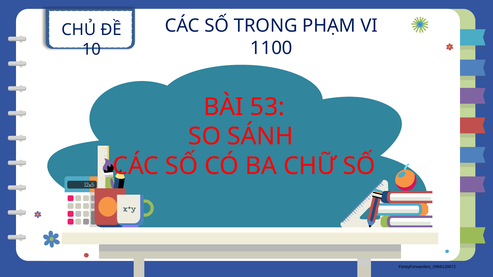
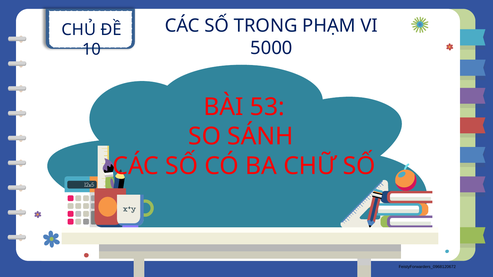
1100: 1100 -> 5000 (271, 48)
